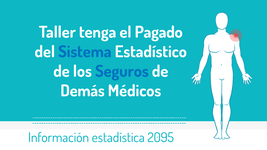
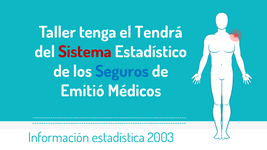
Pagado: Pagado -> Tendrá (159, 32)
Sistema colour: blue -> red (85, 52)
Demás: Demás -> Emitió (82, 91)
2095: 2095 -> 2003 (161, 138)
